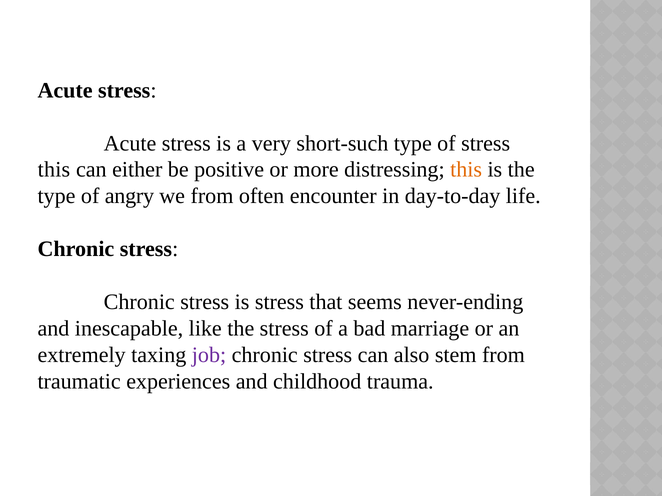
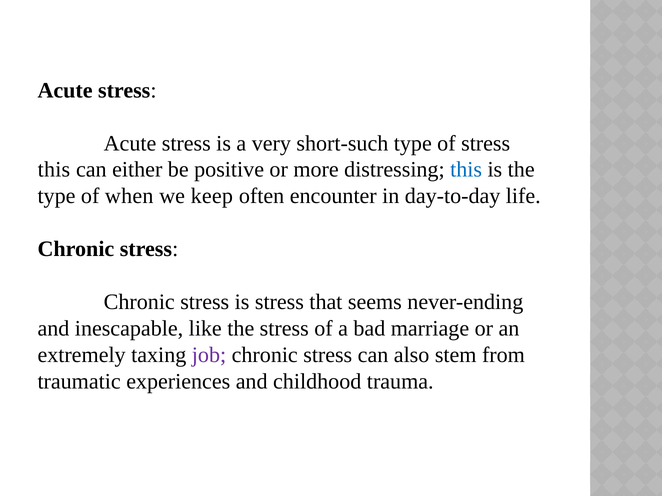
this colour: orange -> blue (466, 170)
angry: angry -> when (129, 196)
we from: from -> keep (212, 196)
